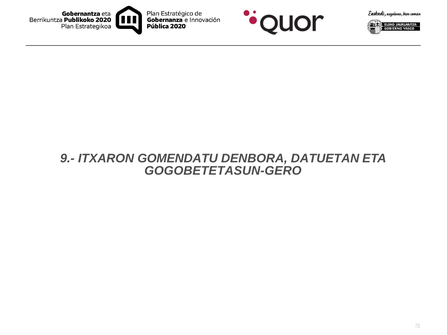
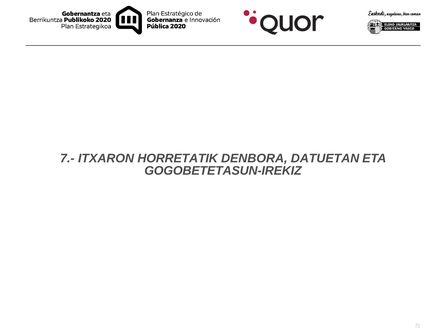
9.-: 9.- -> 7.- (67, 159)
GOMENDATU: GOMENDATU -> HORRETATIK (178, 159)
GOGOBETETASUN-GERO: GOGOBETETASUN-GERO -> GOGOBETETASUN-IREKIZ (223, 171)
